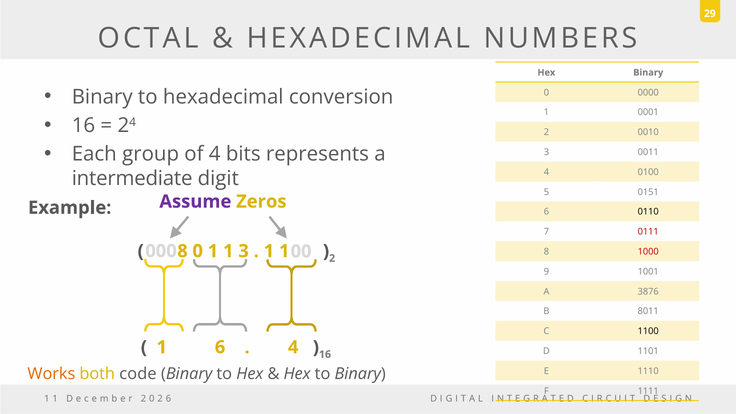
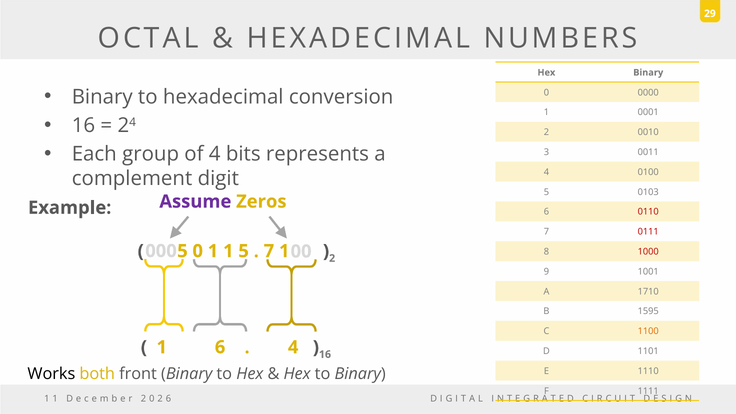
intermediate: intermediate -> complement (132, 179)
0151: 0151 -> 0103 (648, 192)
0110 colour: black -> red (648, 212)
8: 8 -> 5 (182, 251)
1 3: 3 -> 5 (244, 251)
1: 1 -> 7 (269, 251)
3876: 3876 -> 1710 (648, 292)
8011: 8011 -> 1595 (648, 311)
1100 colour: black -> orange (648, 331)
Works colour: orange -> black (51, 374)
code: code -> front (138, 374)
